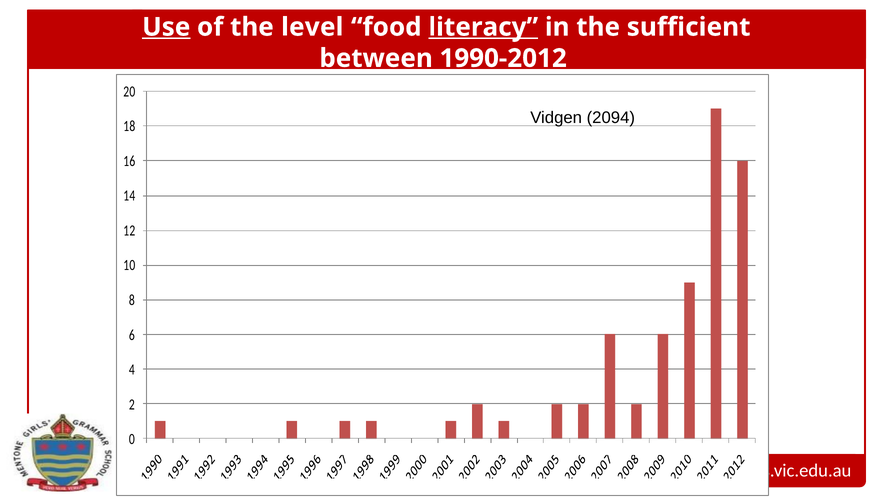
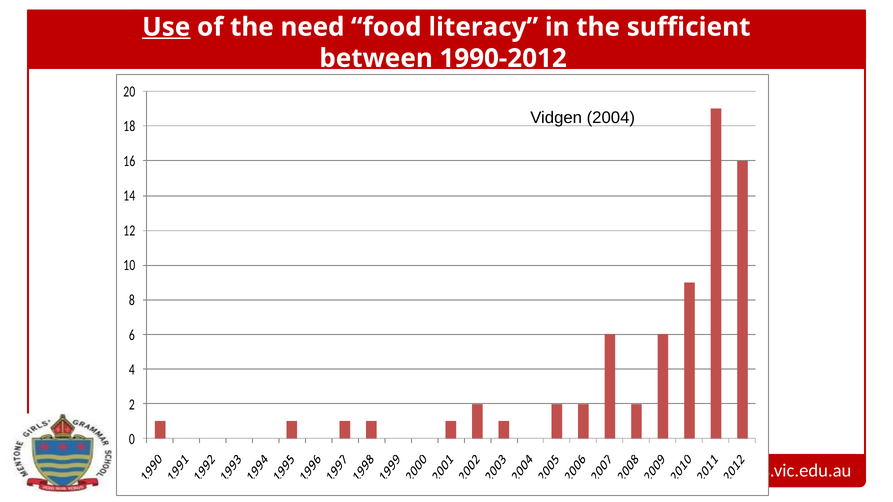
level: level -> need (312, 27)
literacy underline: present -> none (483, 27)
2094: 2094 -> 2004 (611, 118)
